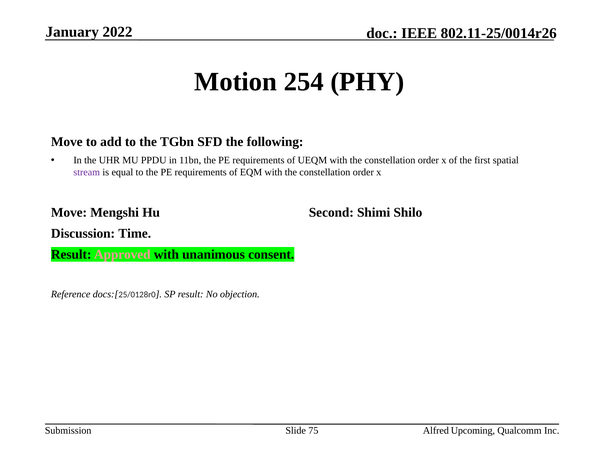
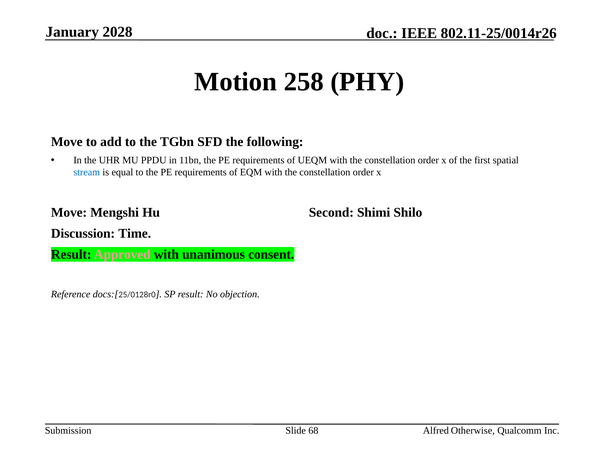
2022: 2022 -> 2028 (117, 32)
254: 254 -> 258 (304, 82)
stream colour: purple -> blue (87, 172)
75: 75 -> 68 (313, 431)
Upcoming: Upcoming -> Otherwise (473, 431)
